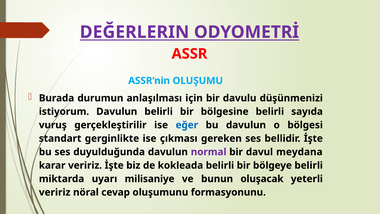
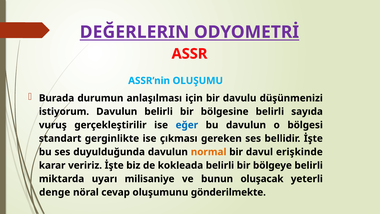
normal colour: purple -> orange (209, 152)
meydana: meydana -> erişkinde (299, 152)
veririz: veririz -> denge (55, 192)
formasyonunu: formasyonunu -> gönderilmekte (228, 192)
